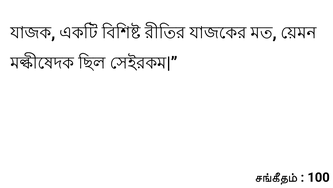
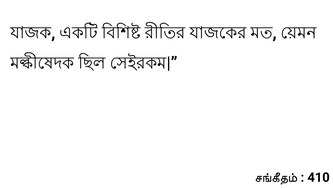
100: 100 -> 410 (319, 177)
